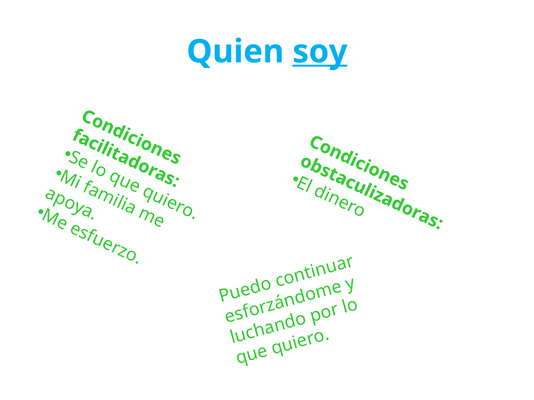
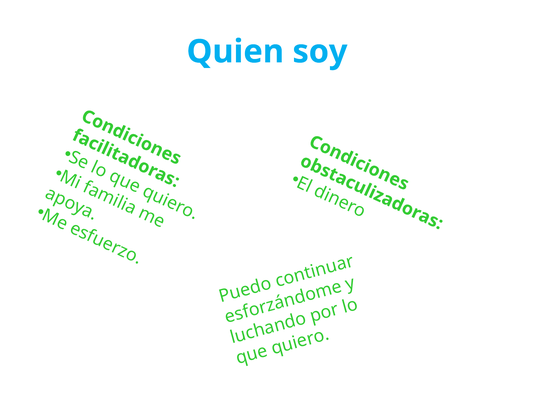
soy underline: present -> none (320, 52)
